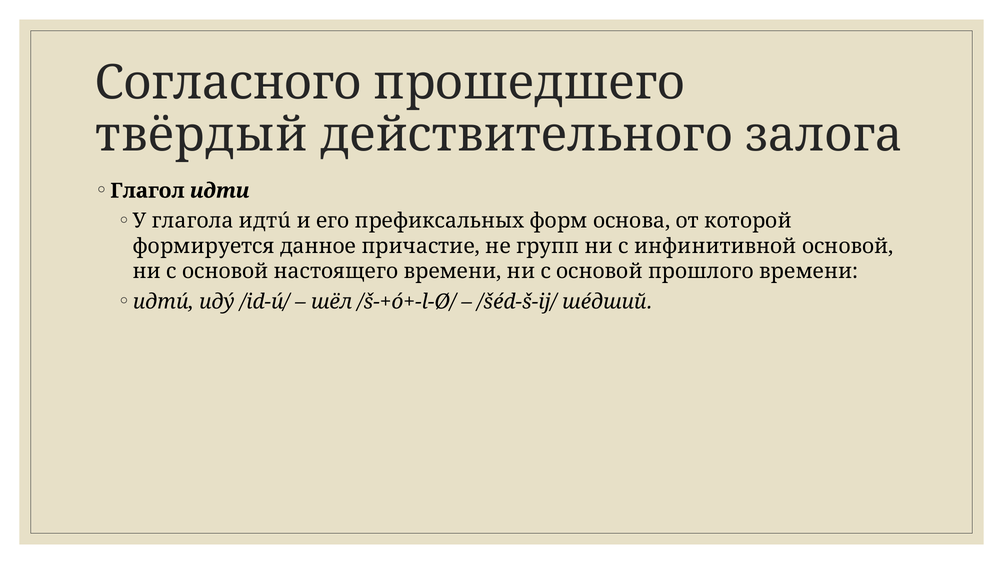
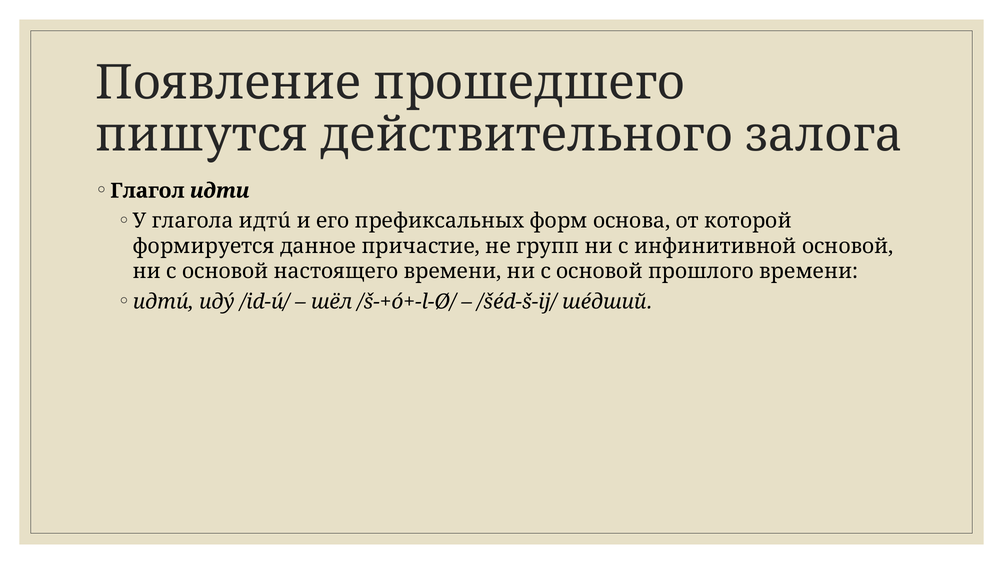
Согласного: Согласного -> Появление (228, 83)
твёрдый: твёрдый -> пишутся (202, 135)
